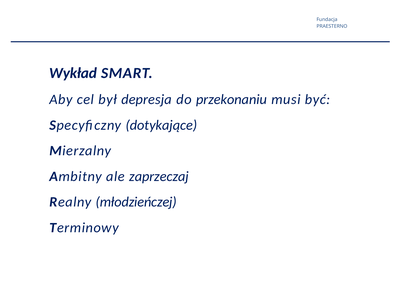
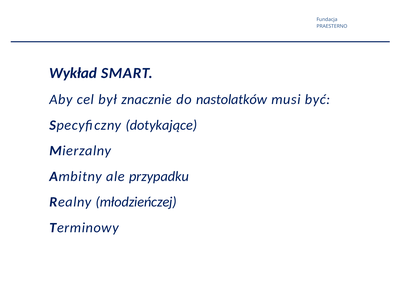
depresja: depresja -> znacznie (147, 100)
przekonaniu: przekonaniu -> nastolatków (232, 100)
zaprzeczaj: zaprzeczaj -> przypadku (159, 176)
